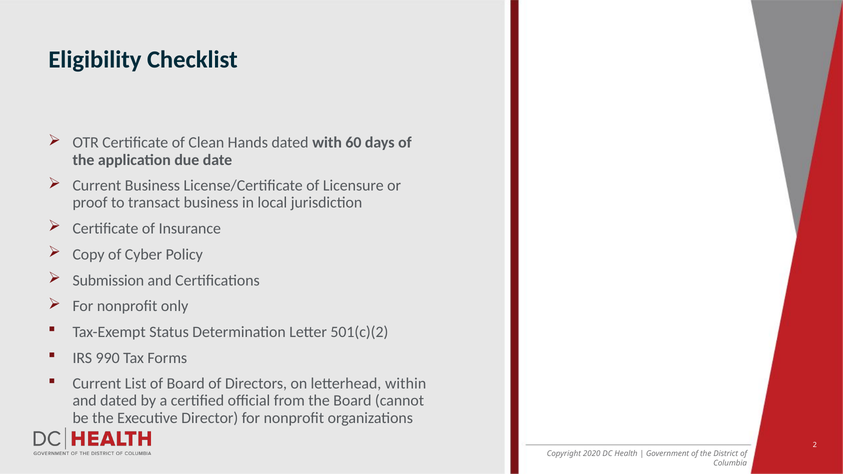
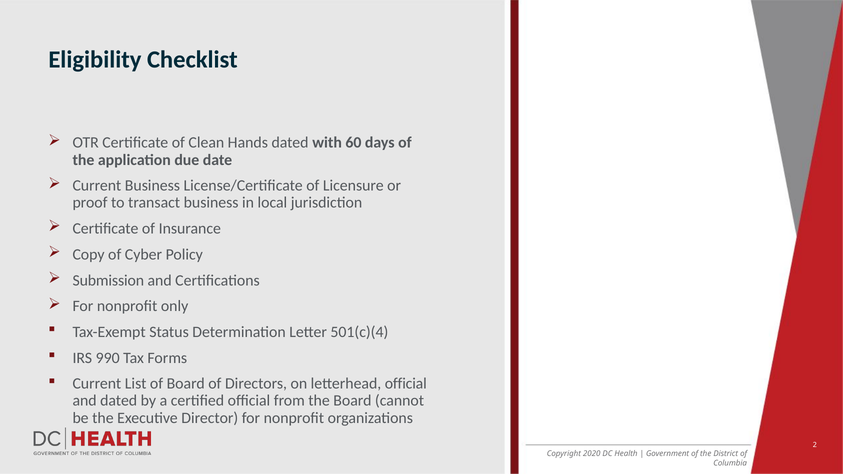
501(c)(2: 501(c)(2 -> 501(c)(4 (359, 332)
letterhead within: within -> official (406, 384)
